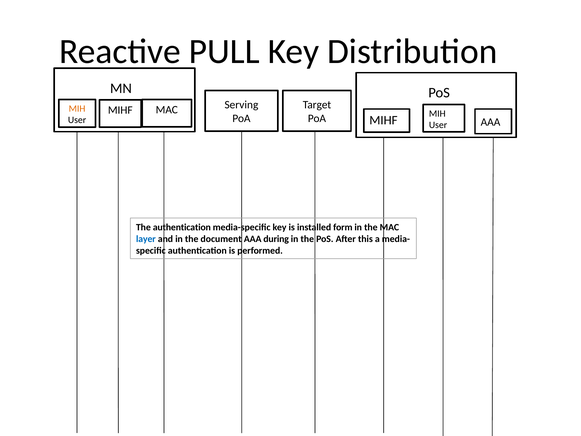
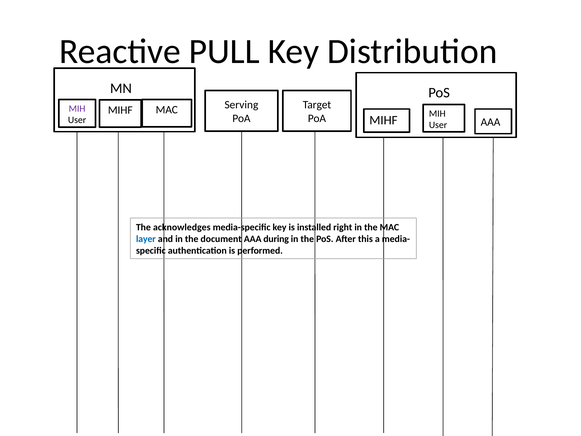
MIH colour: orange -> purple (77, 109)
The authentication: authentication -> acknowledges (182, 227)
form: form -> right (343, 227)
